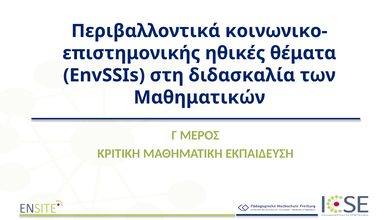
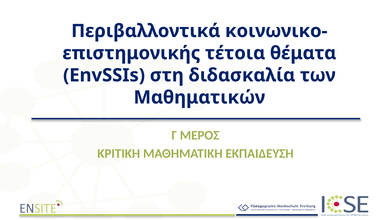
ηθικές: ηθικές -> τέτοια (235, 53)
